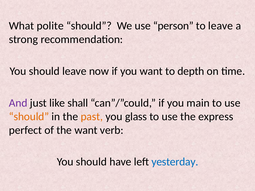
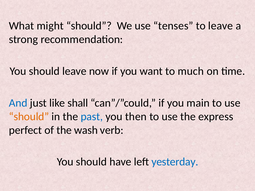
polite: polite -> might (50, 26)
person: person -> tenses (173, 26)
depth: depth -> much (191, 71)
And colour: purple -> blue (18, 103)
past colour: orange -> blue (92, 117)
glass: glass -> then (136, 117)
the want: want -> wash (86, 130)
